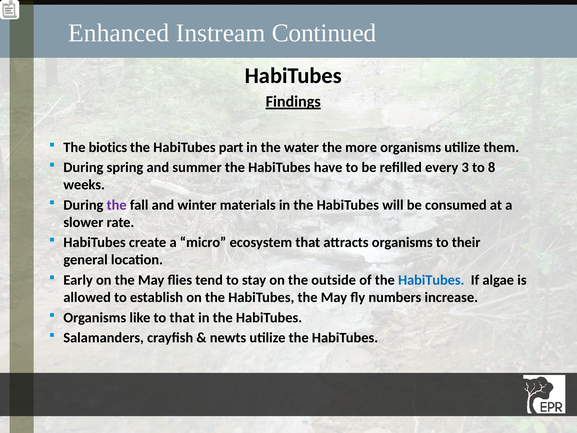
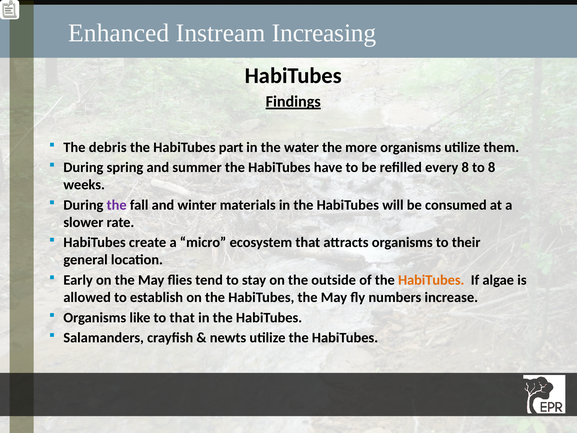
Continued: Continued -> Increasing (324, 33)
biotics: biotics -> debris (108, 147)
every 3: 3 -> 8 (465, 167)
HabiTubes colour: blue -> orange (431, 280)
